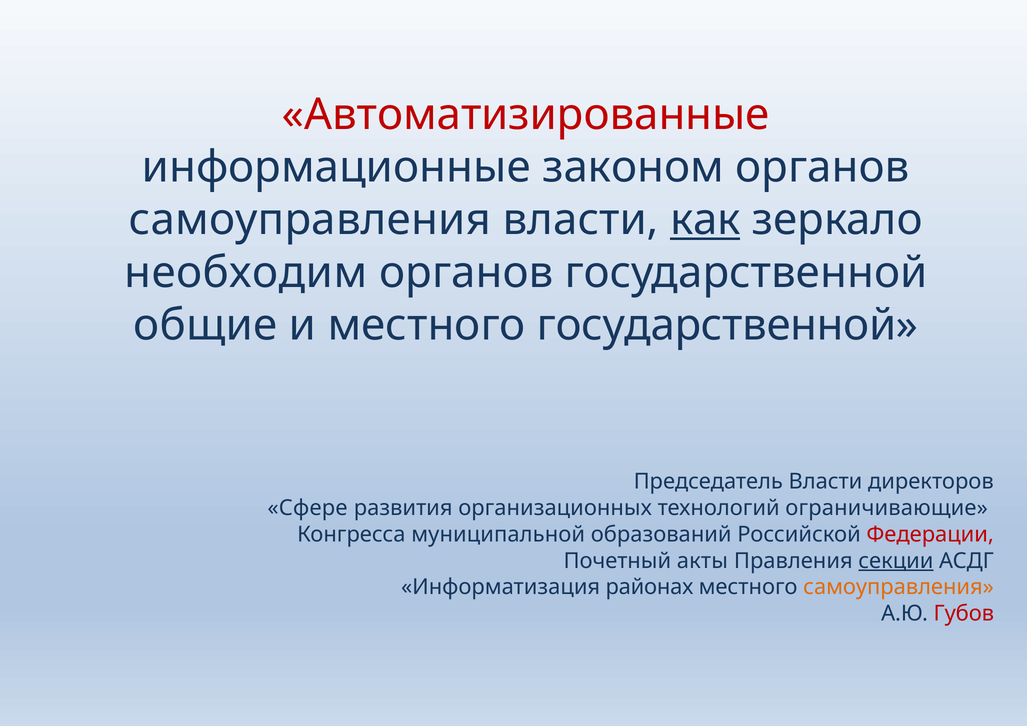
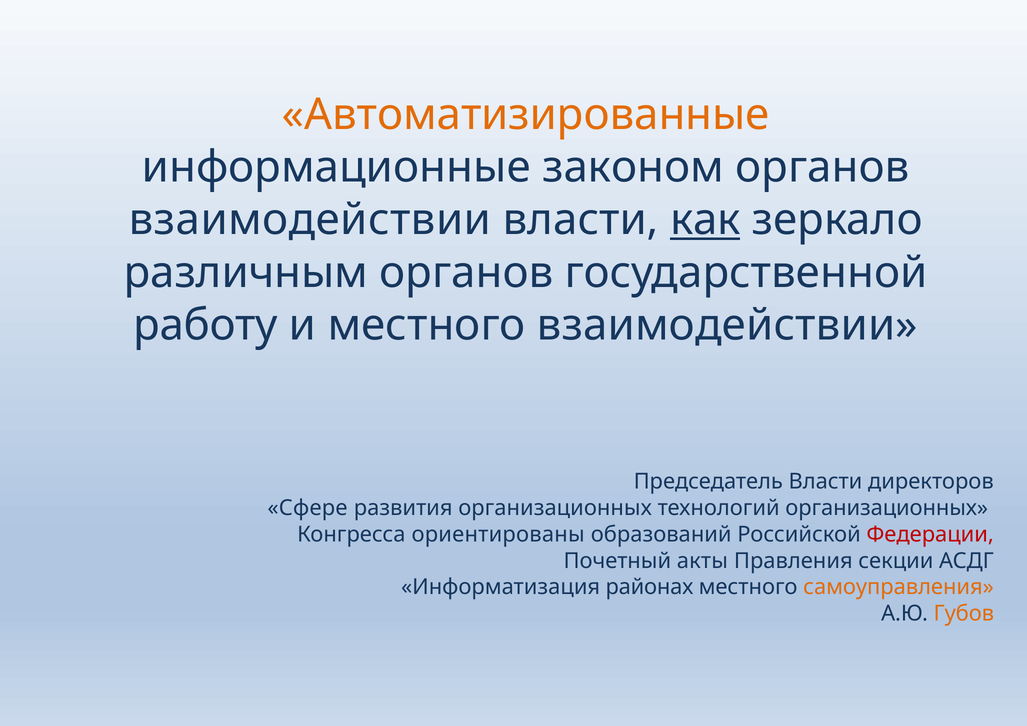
Автоматизированные colour: red -> orange (526, 115)
самоуправления: самоуправления -> взаимодействии (310, 220)
необходим: необходим -> различным (246, 273)
общие: общие -> работу (206, 325)
местного государственной: государственной -> взаимодействии (727, 325)
технологий ограничивающие: ограничивающие -> организационных (887, 508)
муниципальной: муниципальной -> ориентированы (498, 535)
секции underline: present -> none (896, 561)
Губов colour: red -> orange (964, 614)
